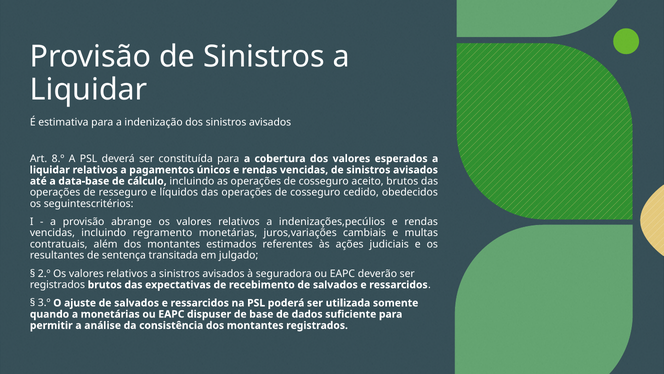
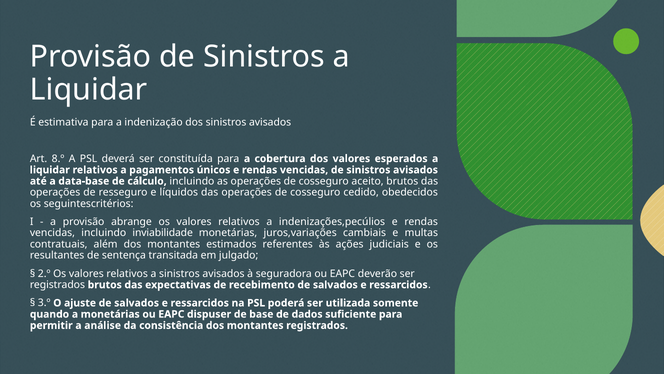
regramento: regramento -> inviabilidade (163, 233)
